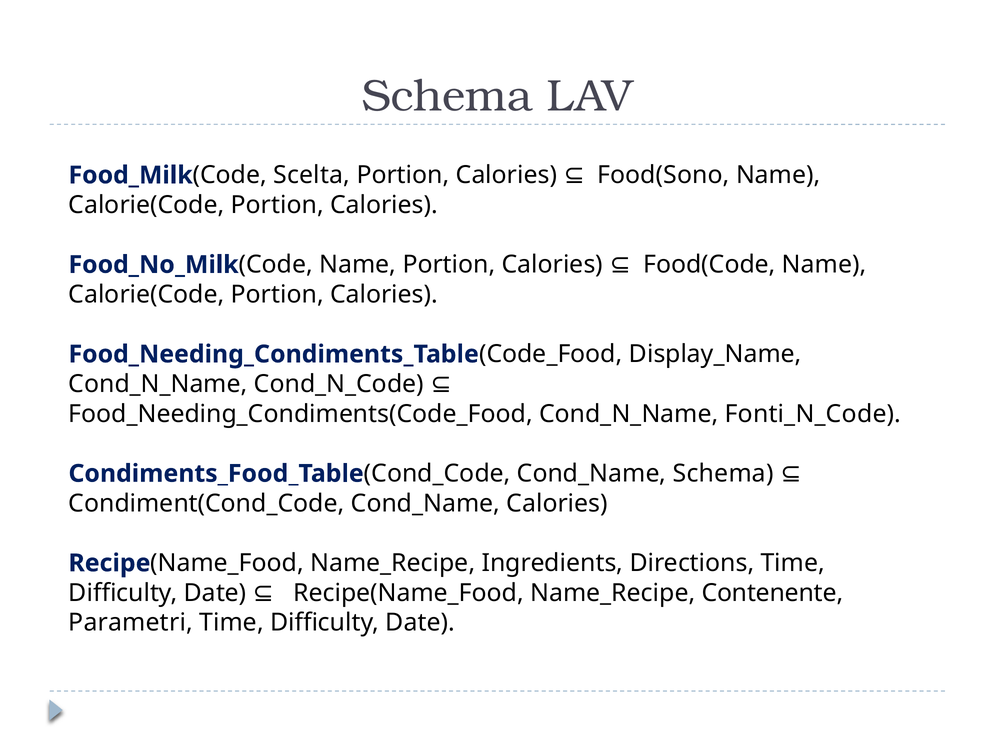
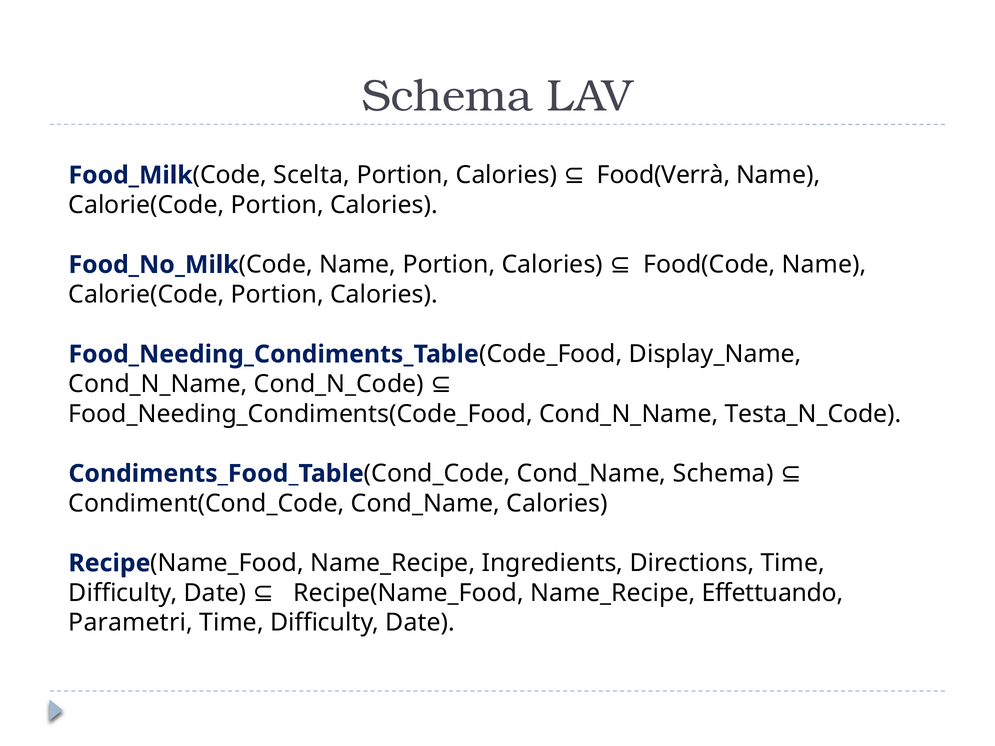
Food(Sono: Food(Sono -> Food(Verrà (664, 175)
Fonti_N_Code: Fonti_N_Code -> Testa_N_Code (813, 414)
Contenente: Contenente -> Effettuando (772, 593)
